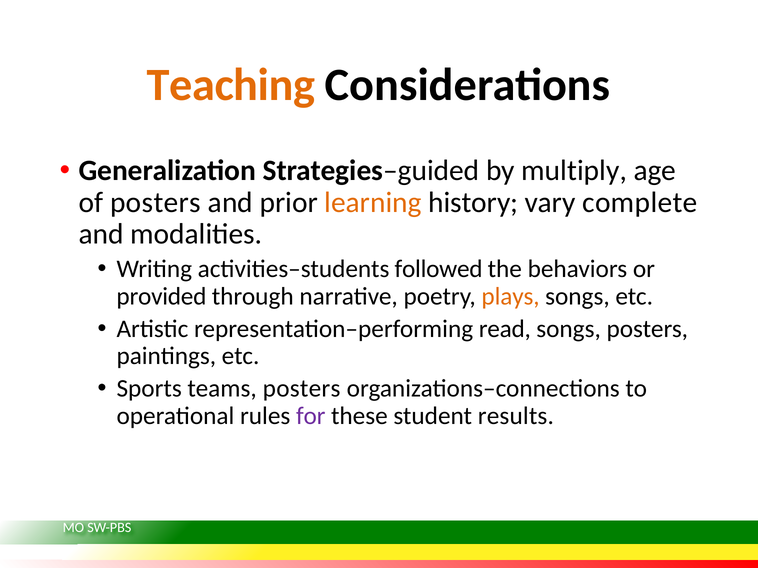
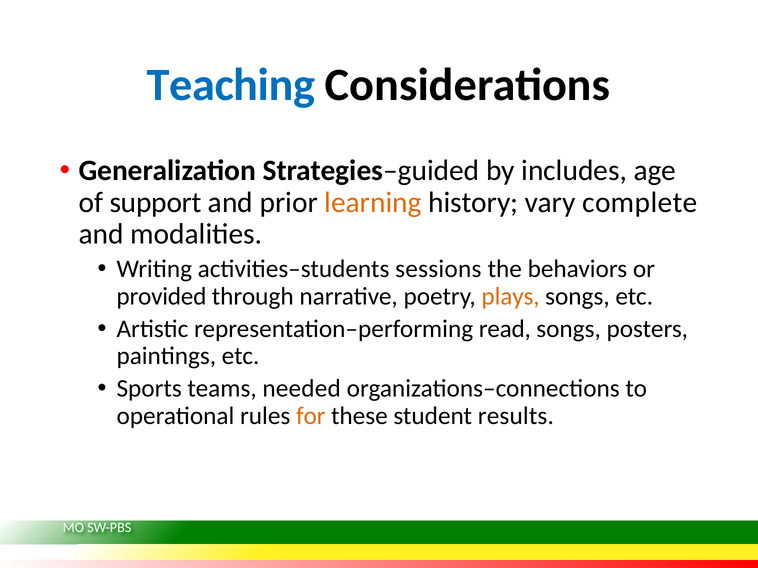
Teaching colour: orange -> blue (231, 85)
multiply: multiply -> includes (574, 171)
of posters: posters -> support (156, 203)
followed: followed -> sessions (438, 269)
teams posters: posters -> needed (302, 389)
for colour: purple -> orange (311, 416)
